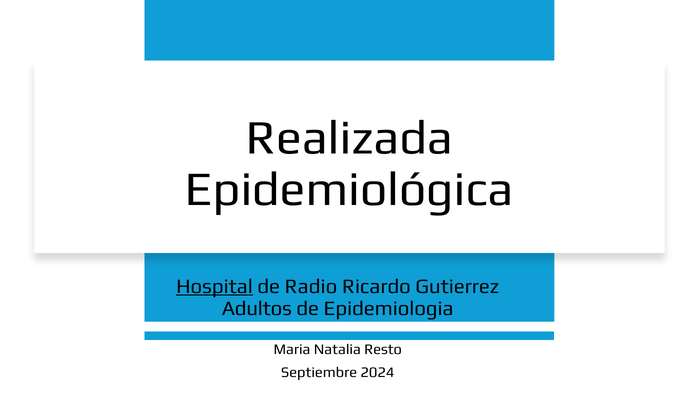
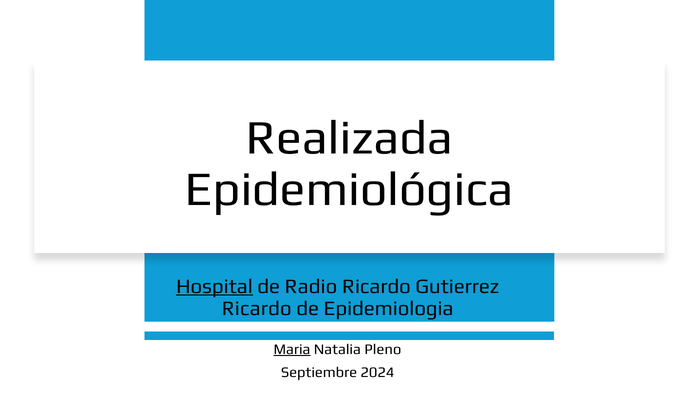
Adultos: Adultos -> Ricardo (257, 308)
Maria underline: none -> present (292, 349)
Resto: Resto -> Pleno (383, 349)
